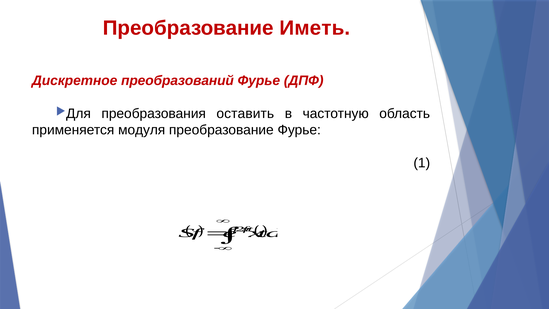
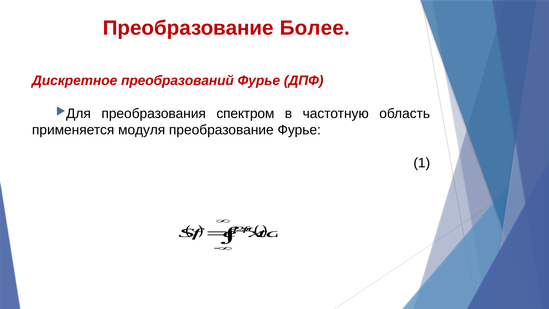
Иметь: Иметь -> Более (315, 28)
оставить: оставить -> спектром (245, 114)
